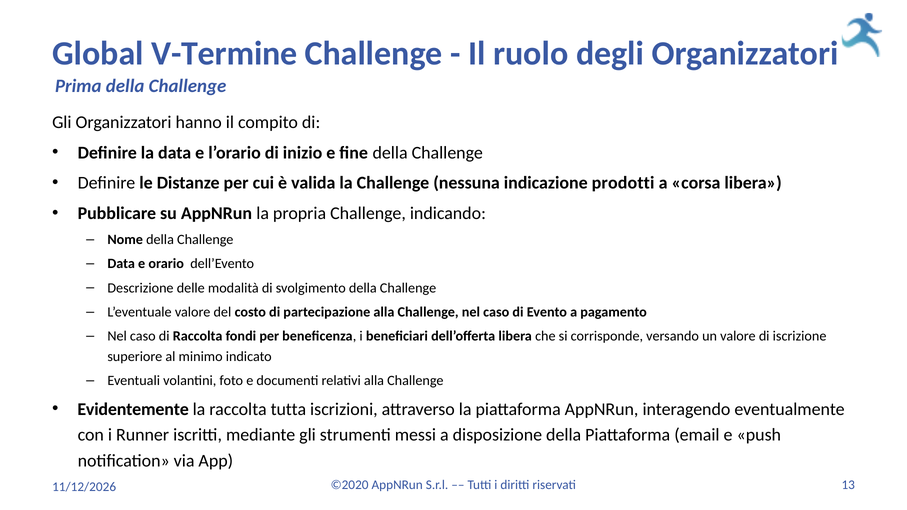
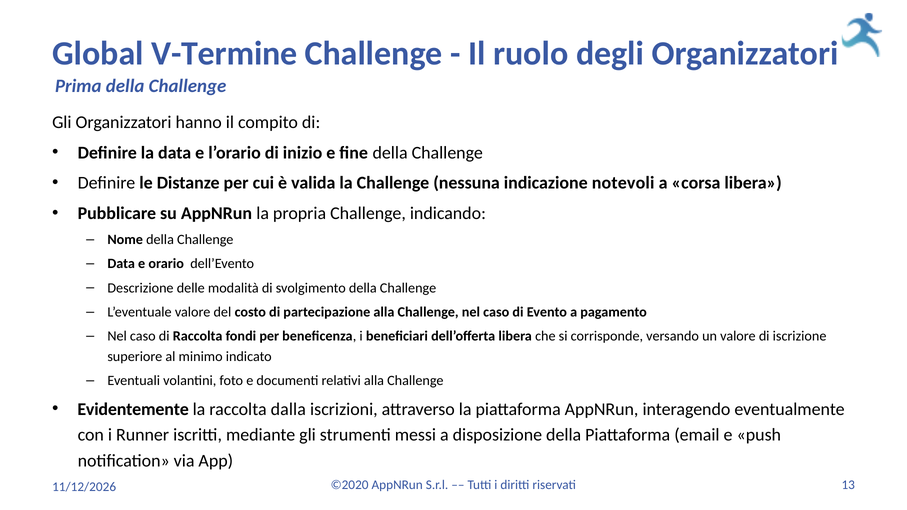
prodotti: prodotti -> notevoli (623, 183)
tutta: tutta -> dalla (288, 409)
